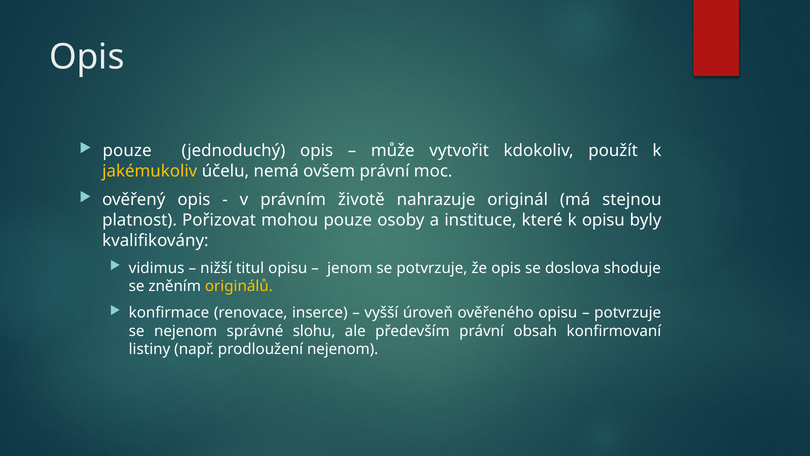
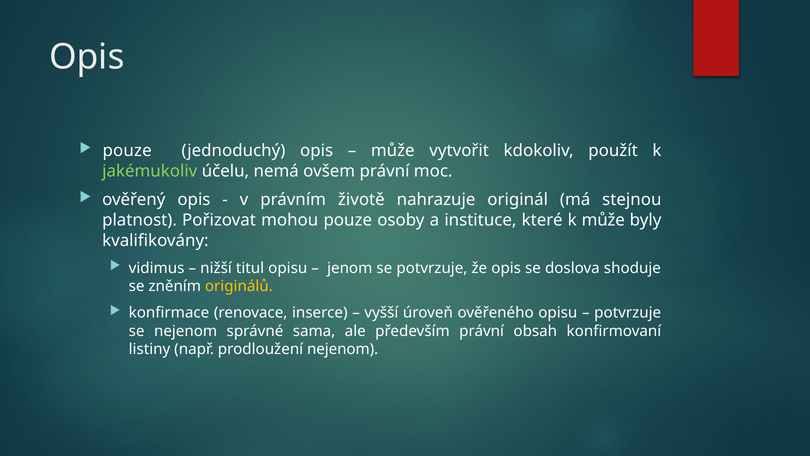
jakémukoliv colour: yellow -> light green (150, 171)
k opisu: opisu -> může (603, 220)
slohu: slohu -> sama (314, 331)
